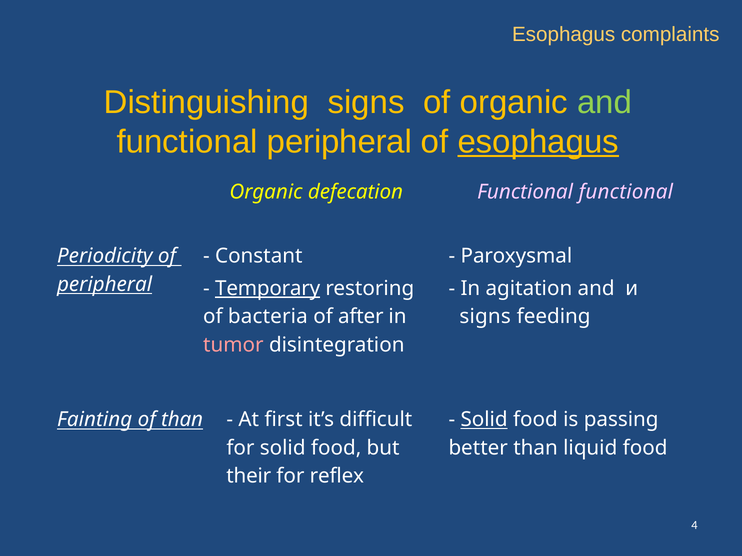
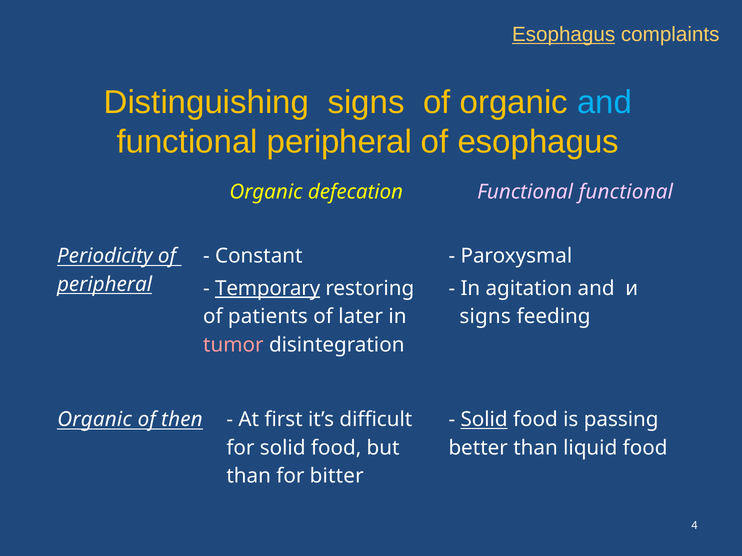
Esophagus underline: none -> present (564, 35)
and colour: light green -> light blue (605, 102)
esophagus underline: present -> none (538, 142)
bacteria: bacteria -> patients (268, 317)
after: after -> later (361, 317)
Fainting: Fainting -> Organic (95, 420)
of than: than -> then (182, 420)
their: their -> than (249, 476)
reflex: reflex -> bitter (337, 476)
